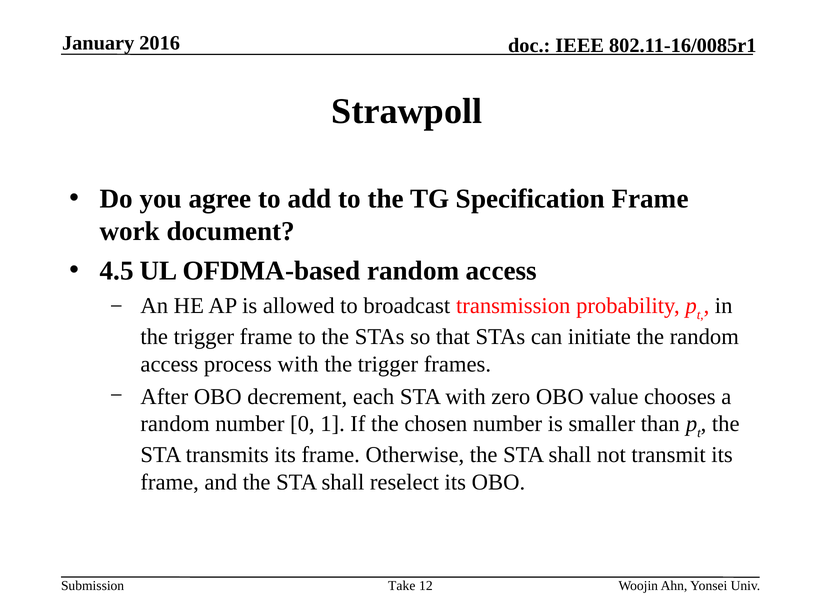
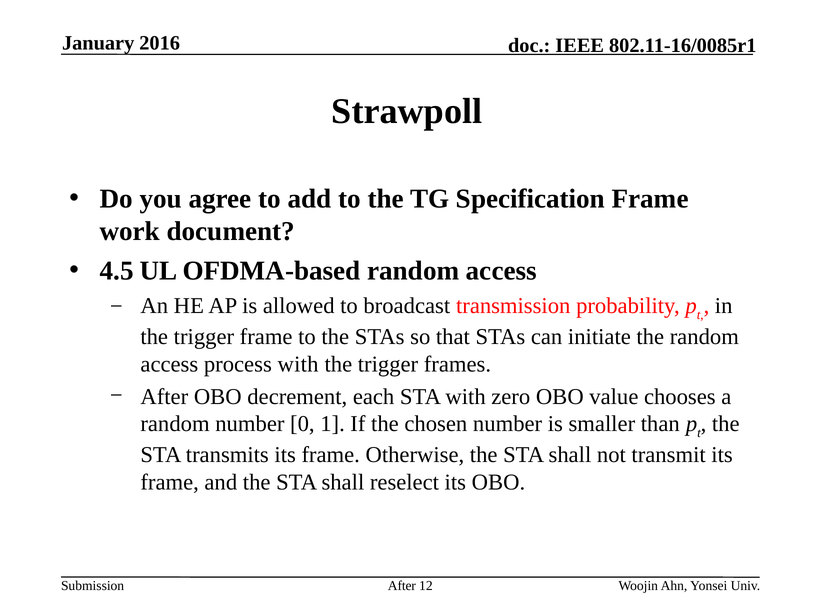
Take: Take -> After (402, 586)
